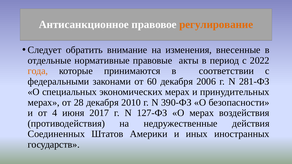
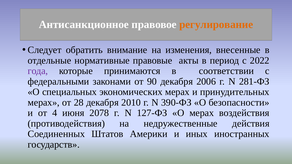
года colour: orange -> purple (38, 71)
60: 60 -> 90 (152, 82)
2017: 2017 -> 2078 (99, 113)
